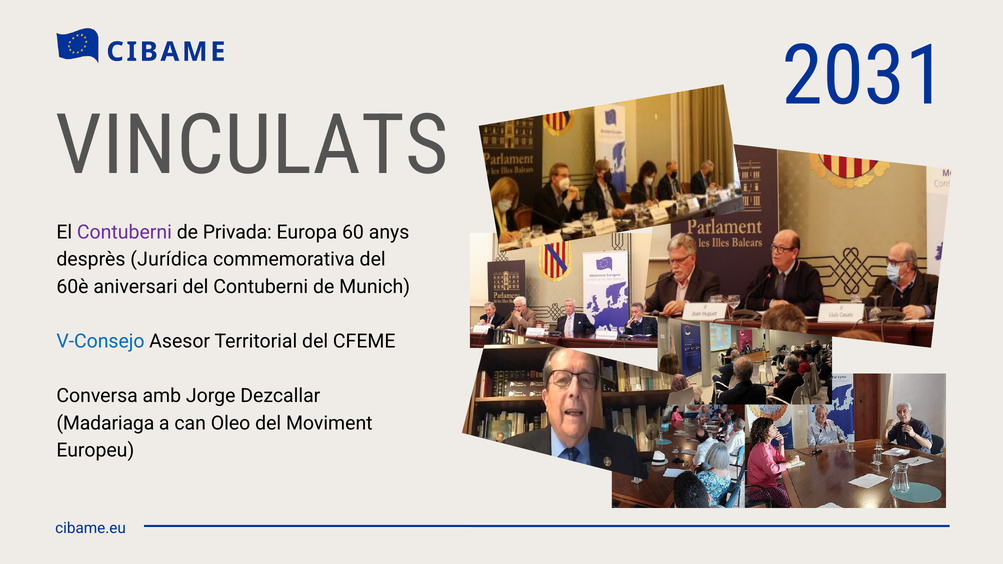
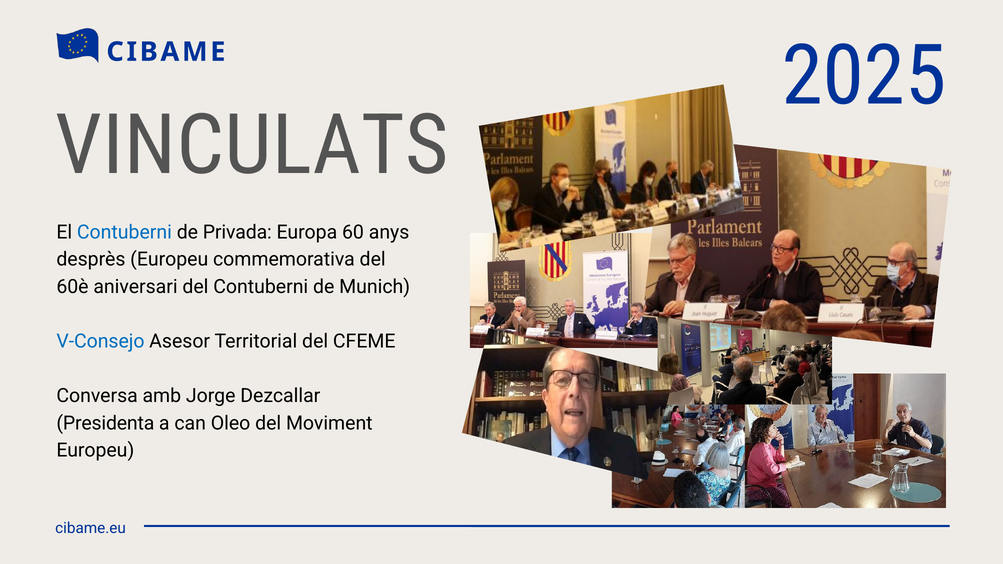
2031: 2031 -> 2025 (864, 76)
Contuberni colour: purple -> blue (124, 232)
desprès Jurídica: Jurídica -> Europeu (169, 259)
Madariaga: Madariaga -> Presidenta (105, 423)
